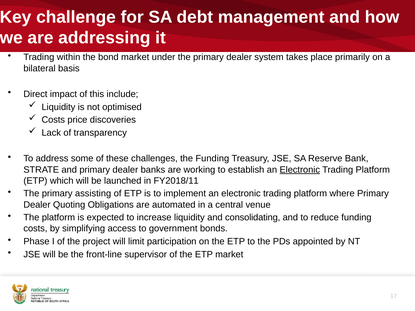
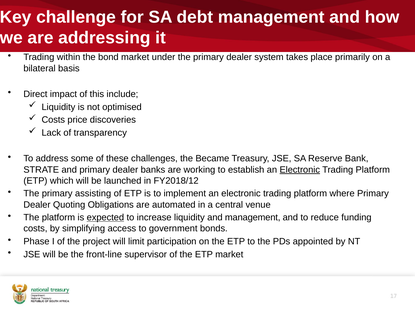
the Funding: Funding -> Became (212, 159)
FY2018/11: FY2018/11 -> FY2018/12 (176, 181)
expected underline: none -> present (105, 218)
and consolidating: consolidating -> management (253, 218)
